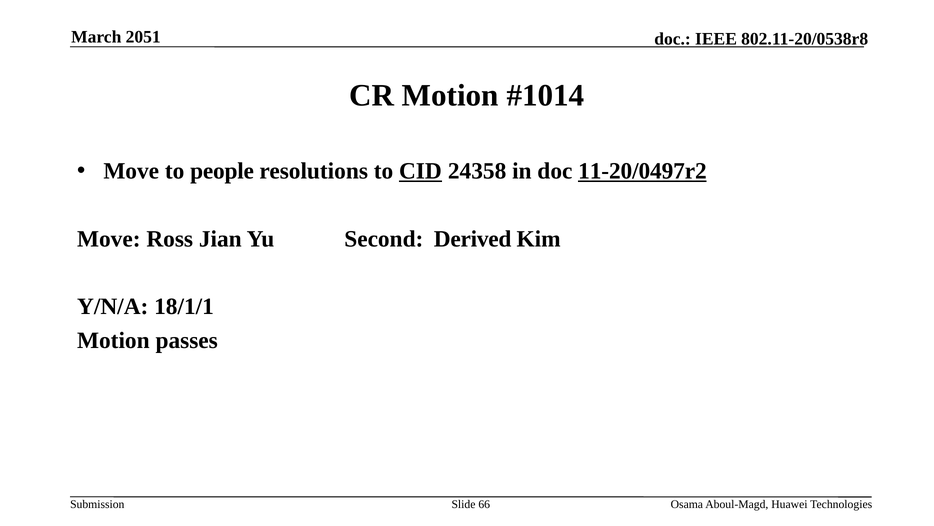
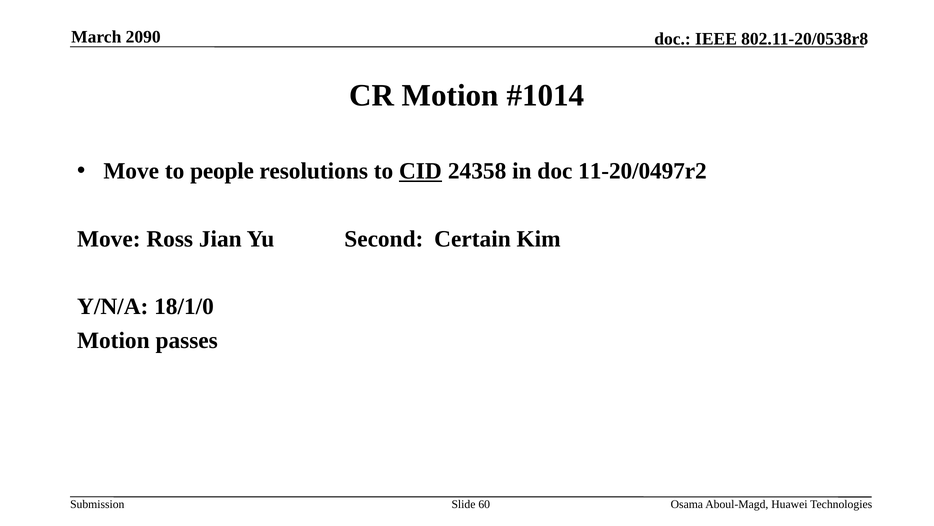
2051: 2051 -> 2090 (143, 37)
11-20/0497r2 underline: present -> none (642, 171)
Derived: Derived -> Certain (472, 239)
18/1/1: 18/1/1 -> 18/1/0 (184, 306)
66: 66 -> 60 (484, 504)
